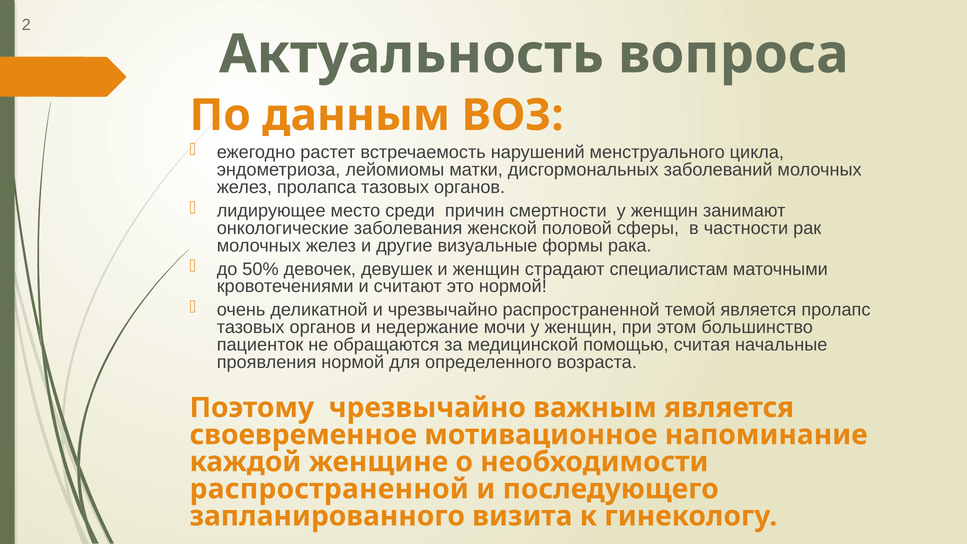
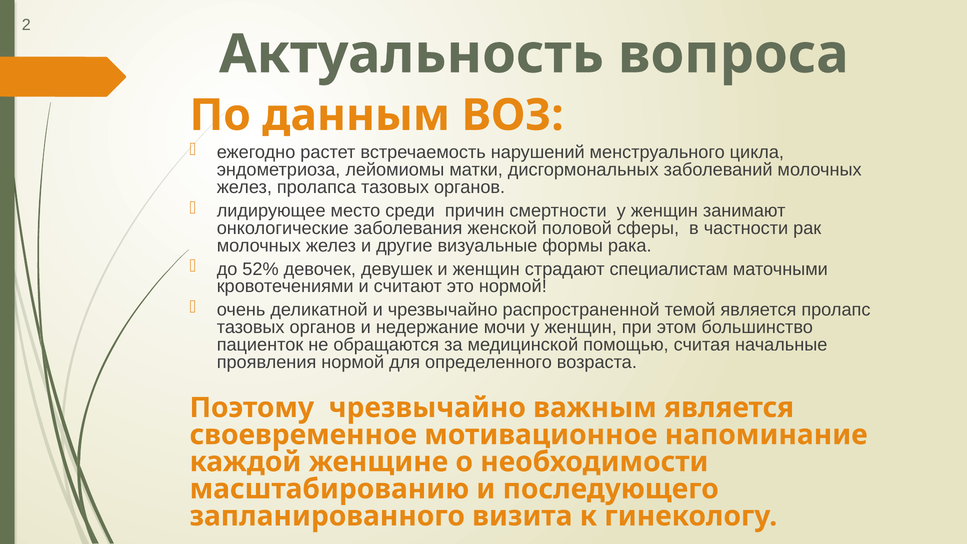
50%: 50% -> 52% (261, 269)
распространенной: распространенной -> масштабированию (329, 489)
